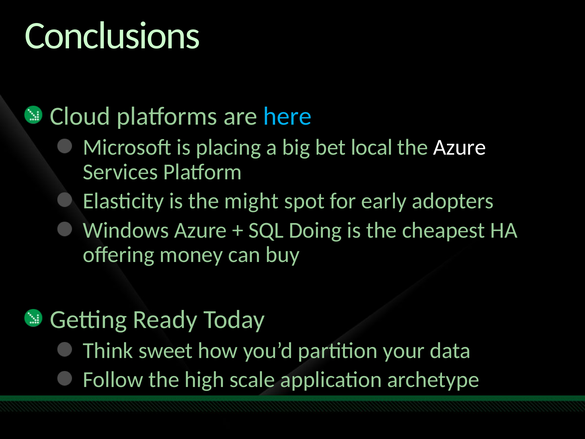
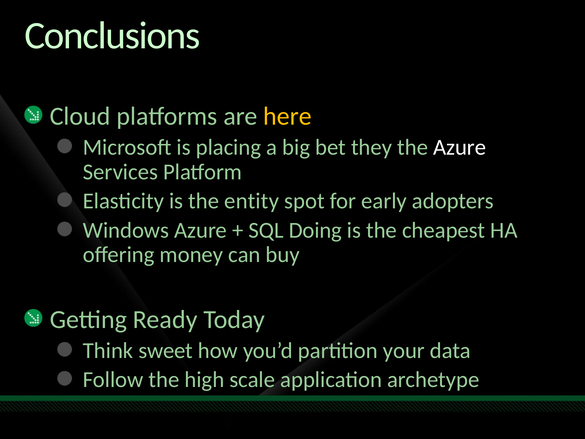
here colour: light blue -> yellow (288, 116)
local: local -> they (372, 147)
might: might -> entity (252, 201)
